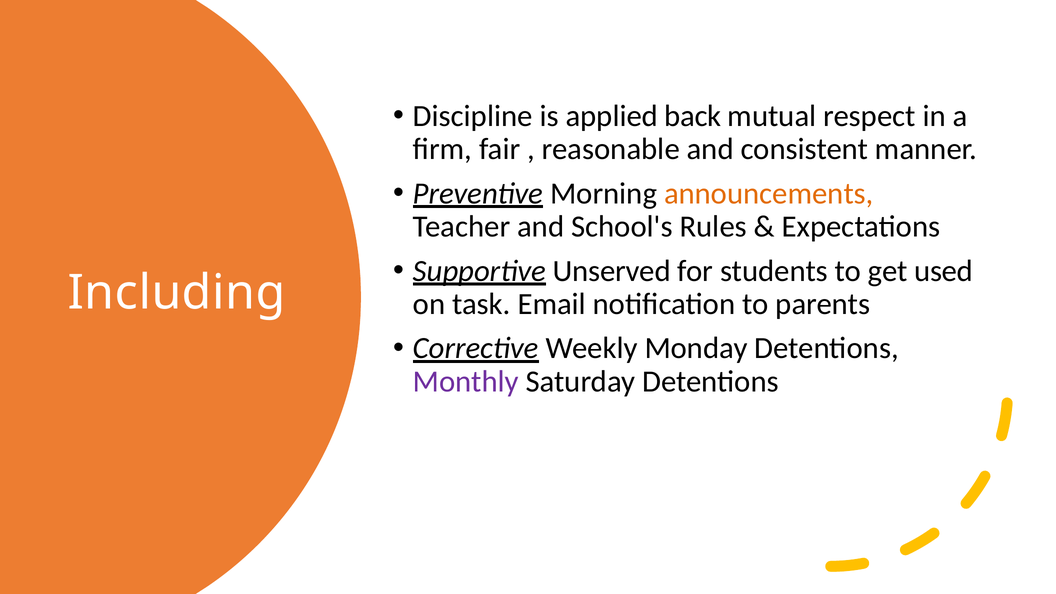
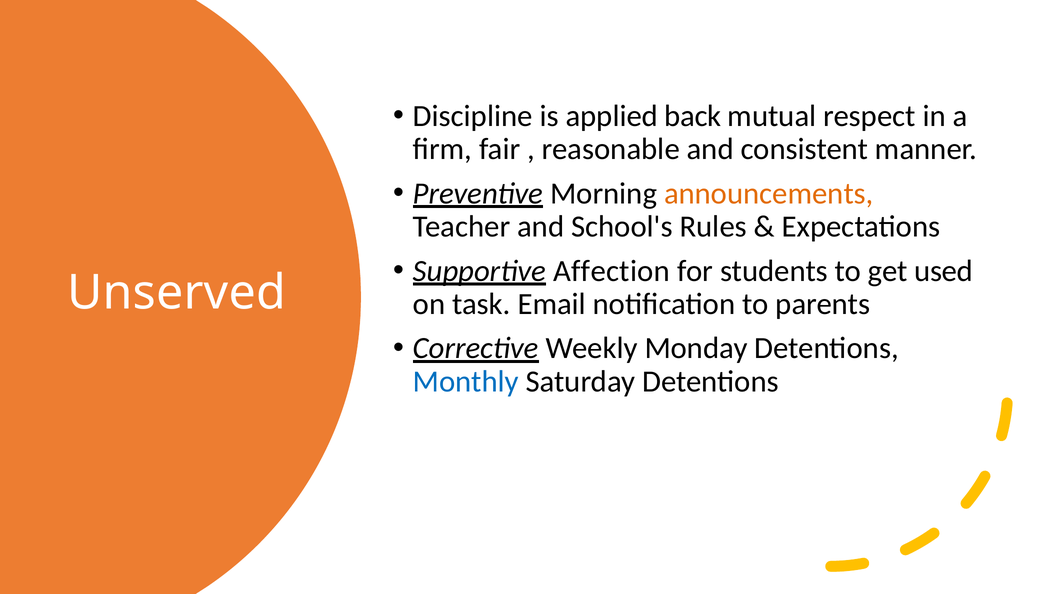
Unserved: Unserved -> Affection (612, 271)
Including: Including -> Unserved (177, 293)
Monthly colour: purple -> blue (466, 381)
